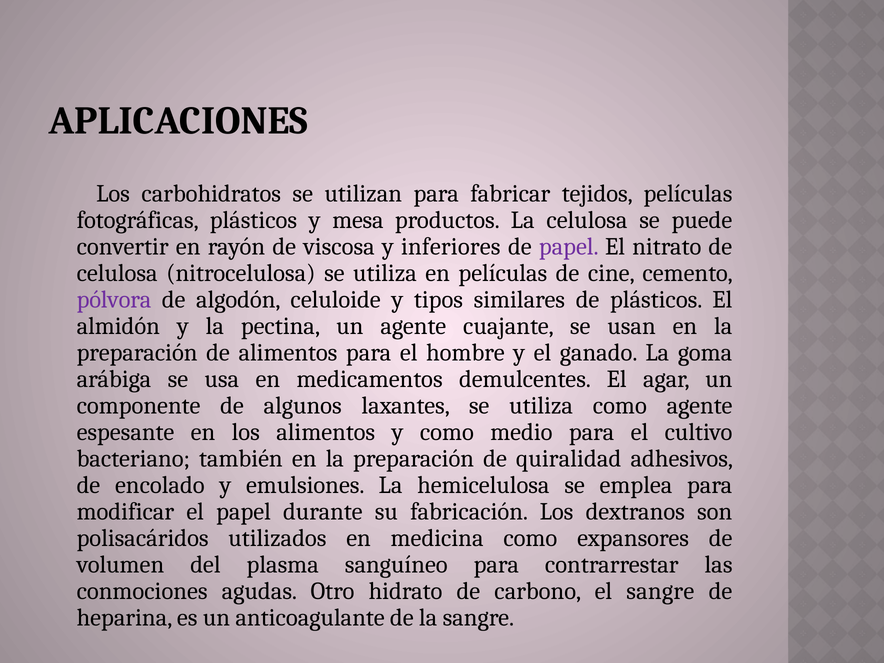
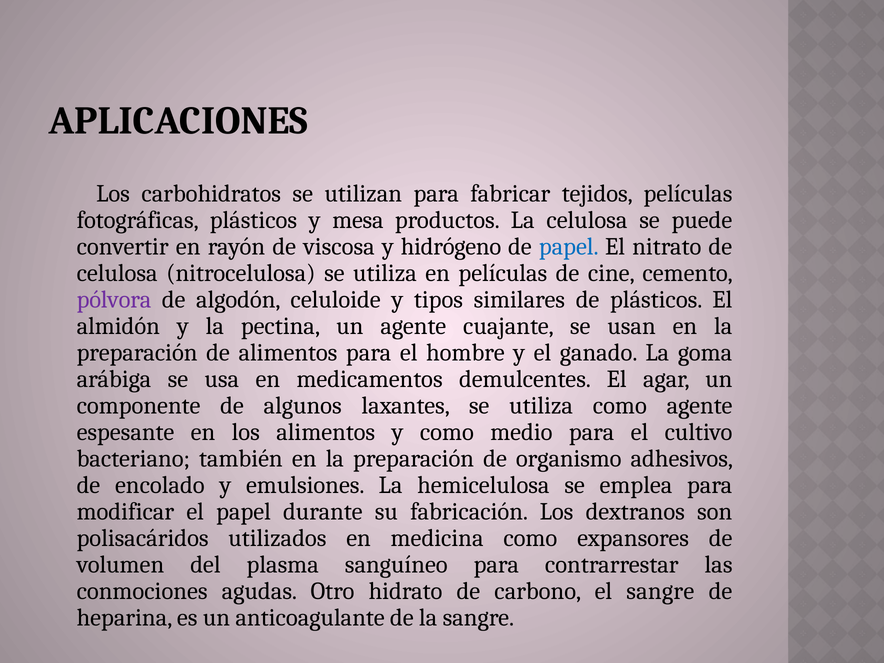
inferiores: inferiores -> hidrógeno (451, 247)
papel colour: purple -> blue (569, 247)
quiralidad: quiralidad -> organismo (569, 459)
